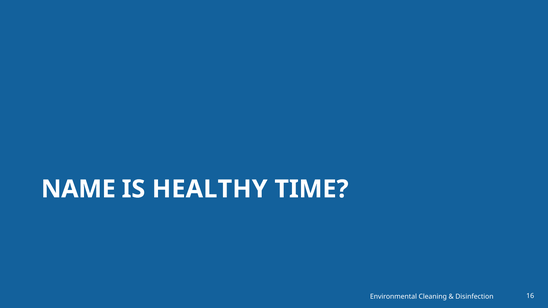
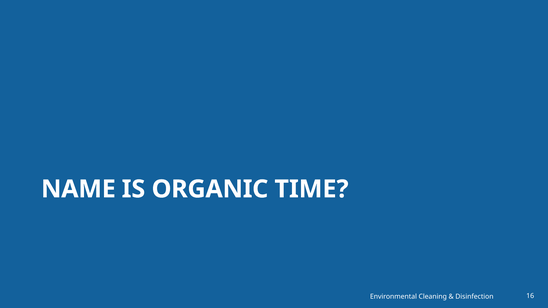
HEALTHY: HEALTHY -> ORGANIC (210, 189)
